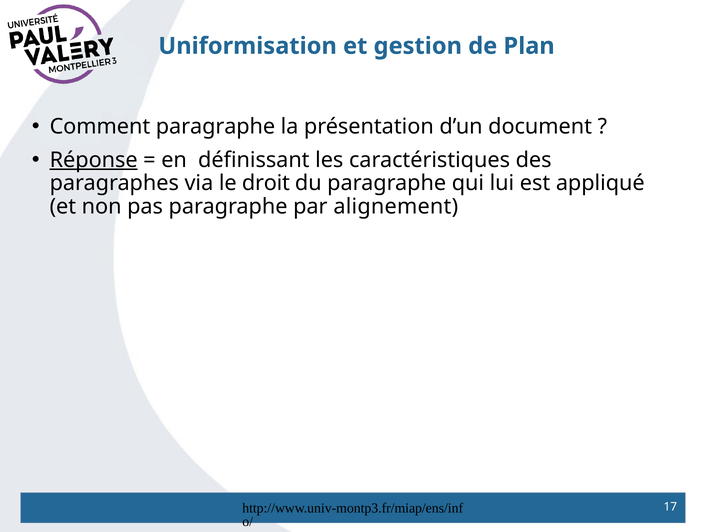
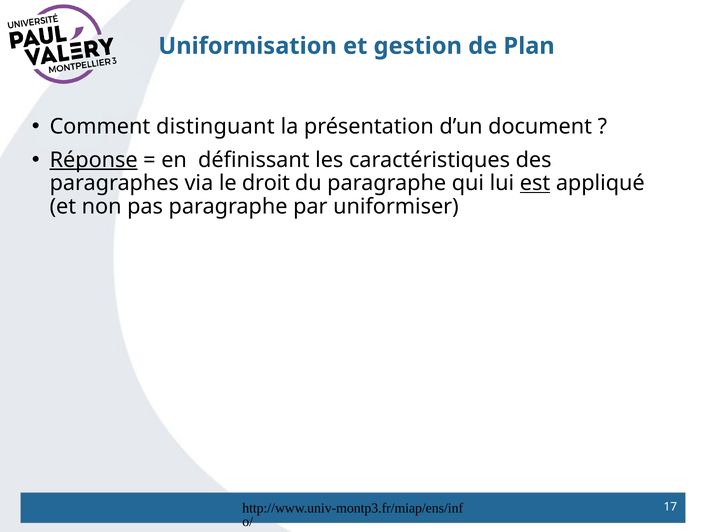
Comment paragraphe: paragraphe -> distinguant (215, 127)
est underline: none -> present (535, 183)
alignement: alignement -> uniformiser (396, 207)
